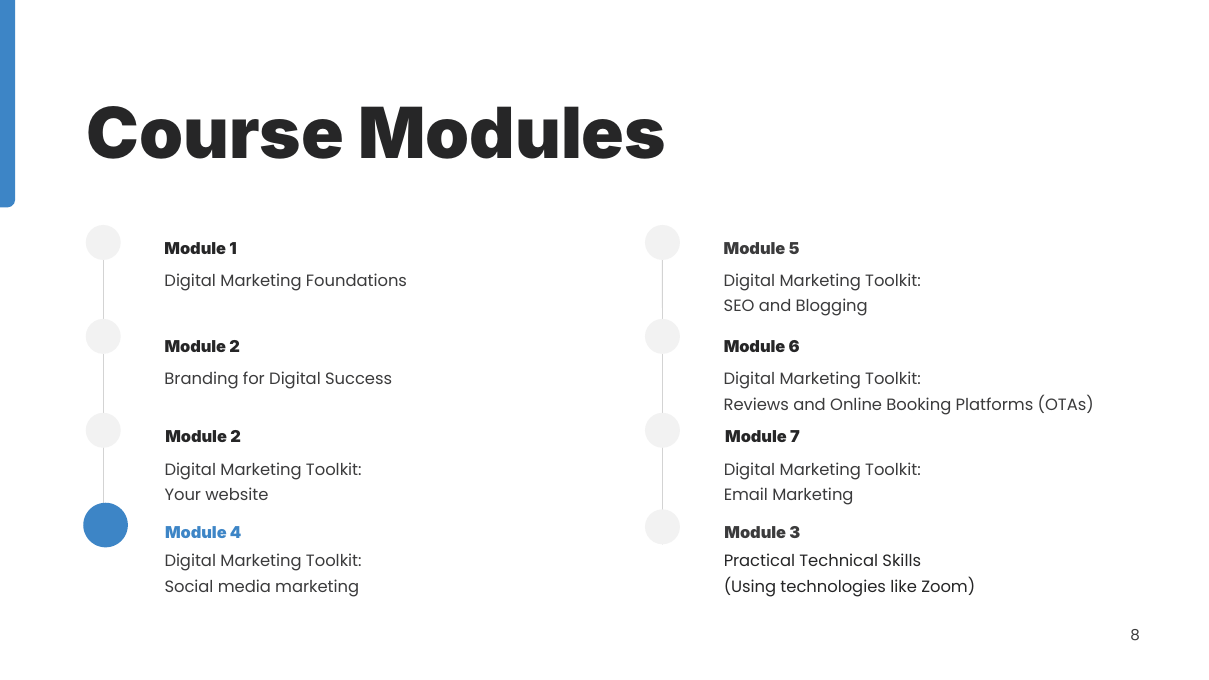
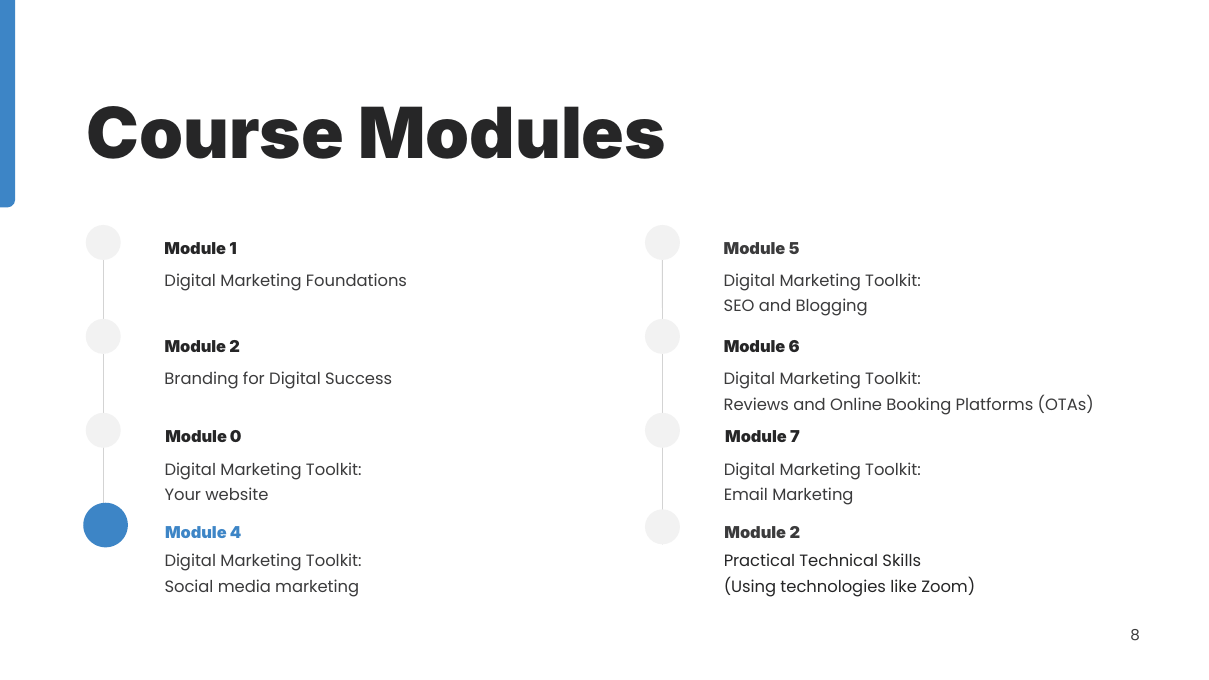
2: 2 -> 0 (236, 437)
3: 3 -> 2 (795, 533)
